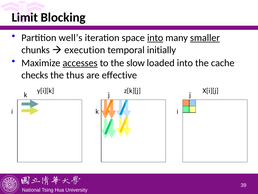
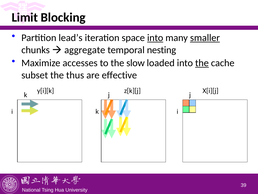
well’s: well’s -> lead’s (71, 38)
execution: execution -> aggregate (85, 50)
initially: initially -> nesting (161, 50)
accesses underline: present -> none (80, 63)
the underline: none -> present (202, 63)
checks: checks -> subset (35, 75)
